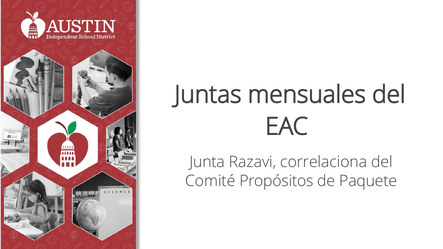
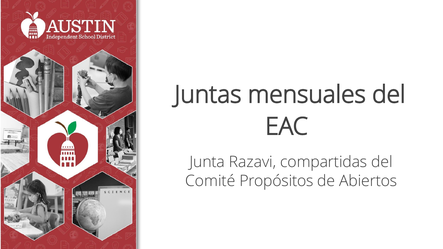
correlaciona: correlaciona -> compartidas (324, 162)
Paquete: Paquete -> Abiertos (368, 181)
